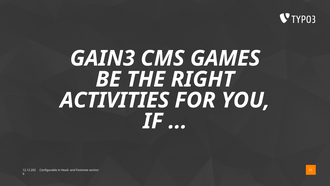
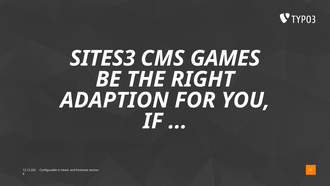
GAIN3: GAIN3 -> SITES3 (103, 58)
ACTIVITIES: ACTIVITIES -> ADAPTION (114, 100)
